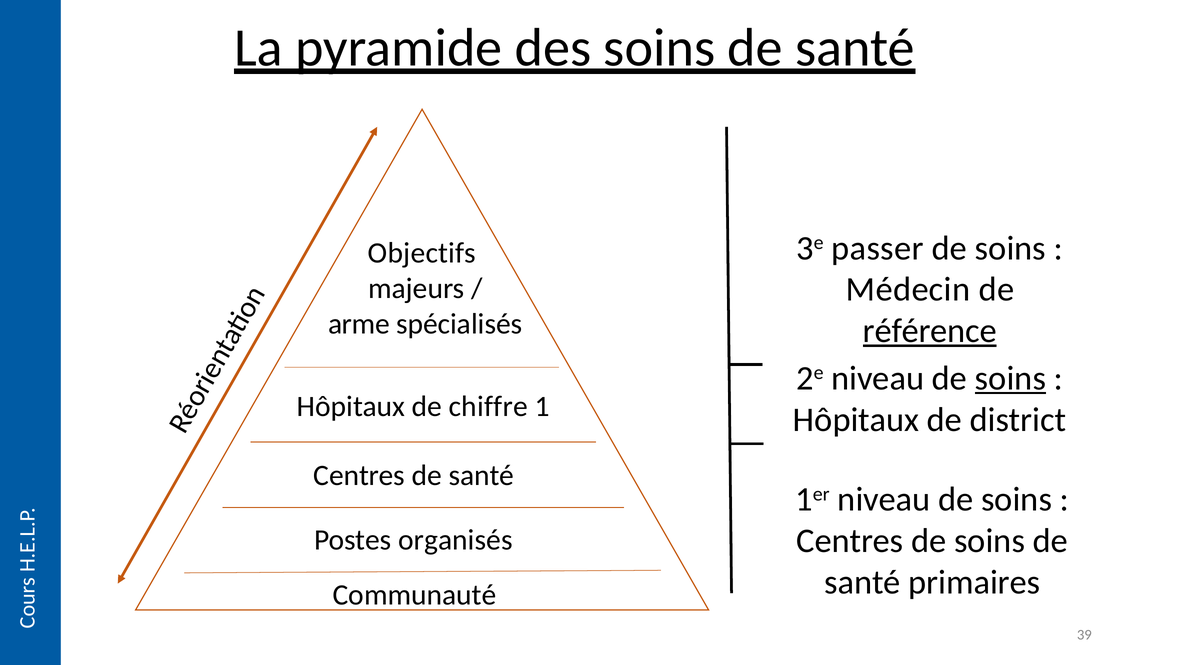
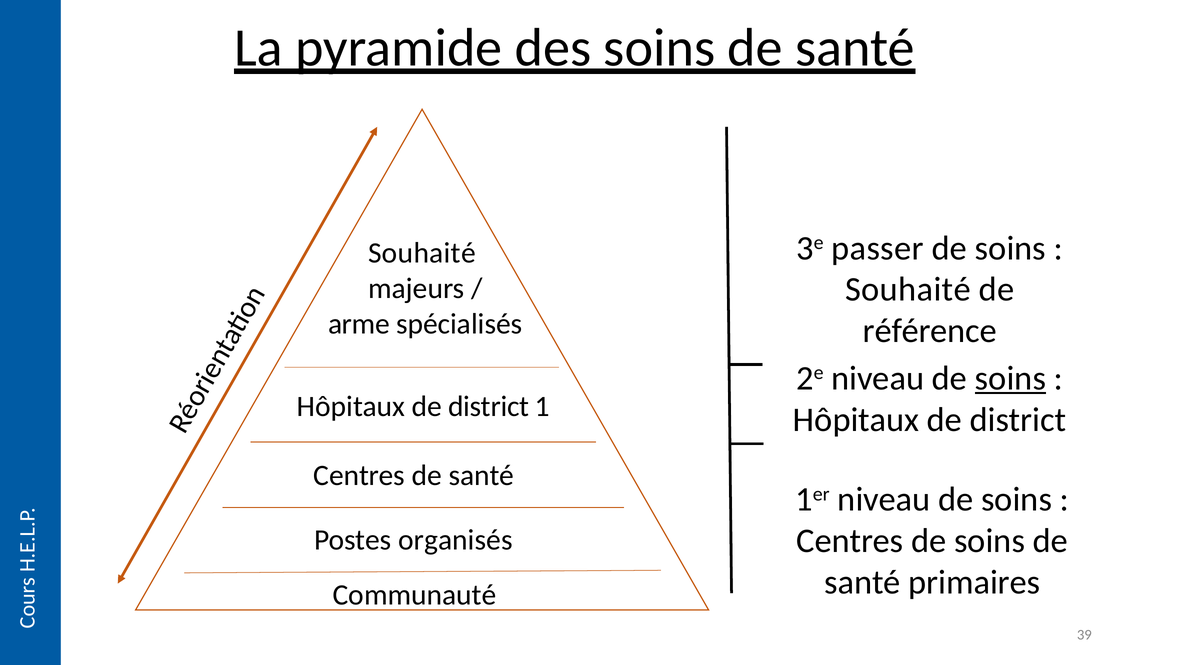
Objectifs: Objectifs -> Souhaité (422, 253)
Médecin: Médecin -> Souhaité (908, 289)
référence underline: present -> none (930, 331)
chiffre: chiffre -> district (489, 406)
